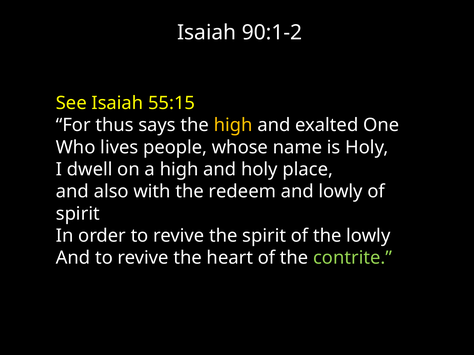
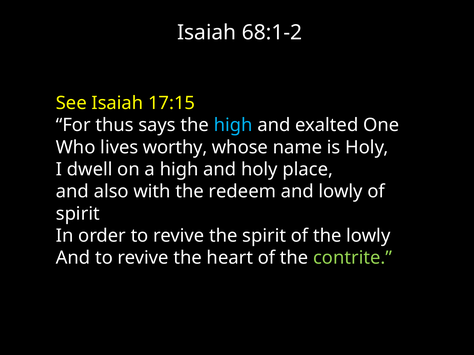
90:1-2: 90:1-2 -> 68:1-2 (272, 33)
55:15: 55:15 -> 17:15 (172, 103)
high colour: yellow -> light blue (233, 125)
people: people -> worthy (175, 147)
